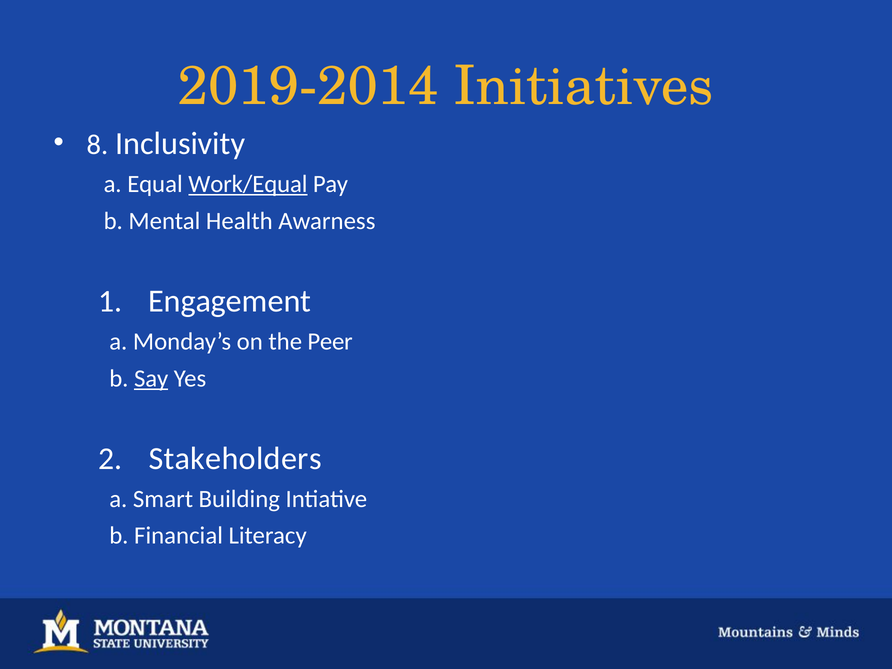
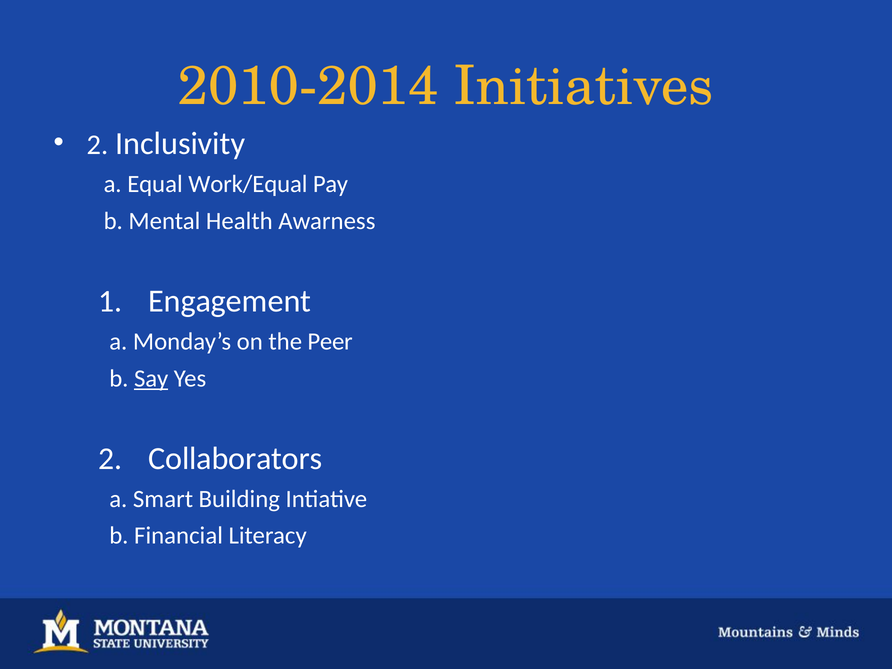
2019-2014: 2019-2014 -> 2010-2014 (308, 86)
8: 8 -> 2 (98, 145)
Work/Equal underline: present -> none (248, 184)
Stakeholders: Stakeholders -> Collaborators (235, 458)
